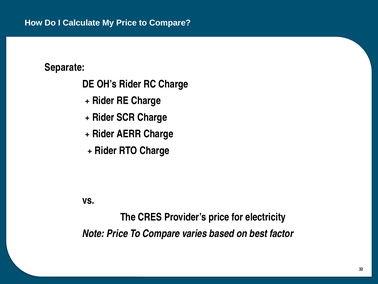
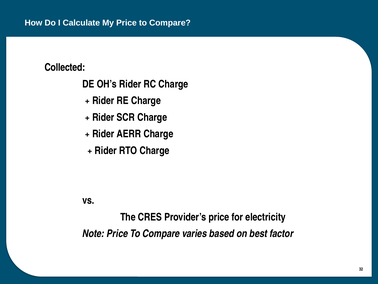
Separate: Separate -> Collected (65, 67)
